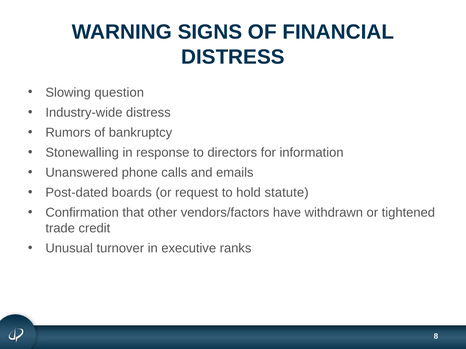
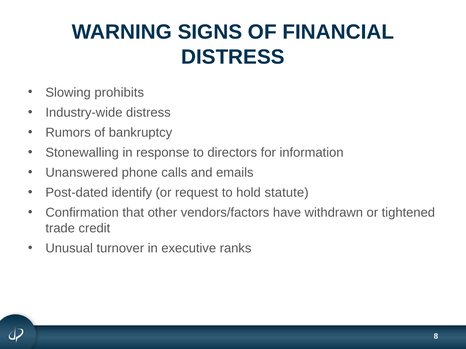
question: question -> prohibits (119, 93)
boards: boards -> identify (132, 193)
